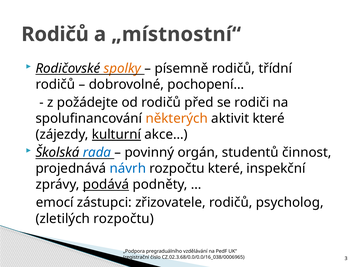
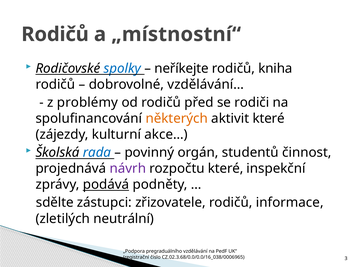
spolky colour: orange -> blue (122, 68)
písemně: písemně -> neříkejte (182, 68)
třídní: třídní -> kniha (275, 68)
pochopení…: pochopení… -> vzdělávání… (206, 84)
požádejte: požádejte -> problémy (87, 102)
kulturní underline: present -> none (116, 134)
návrh colour: blue -> purple (128, 169)
emocí: emocí -> sdělte (55, 203)
psycholog: psycholog -> informace (290, 203)
zletilých rozpočtu: rozpočtu -> neutrální (124, 219)
